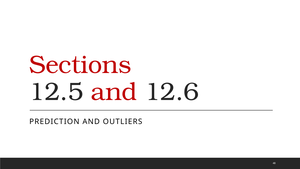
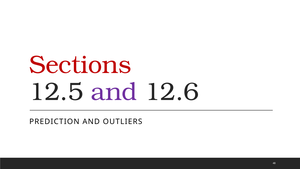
and colour: red -> purple (114, 92)
